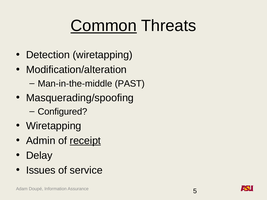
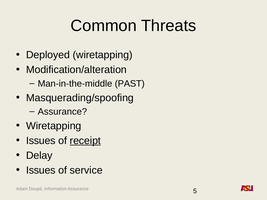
Common underline: present -> none (104, 26)
Detection: Detection -> Deployed (48, 55)
Configured: Configured -> Assurance (62, 112)
Admin: Admin -> Issues (41, 141)
